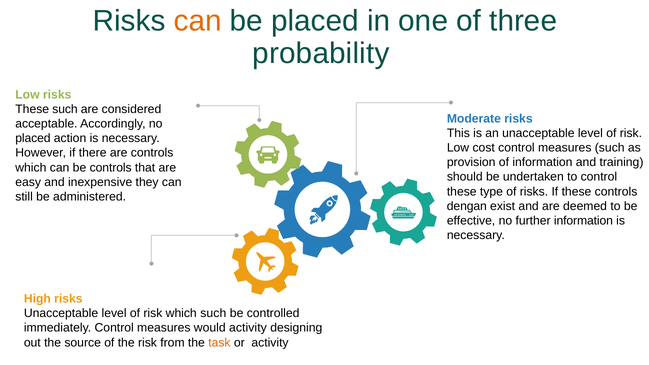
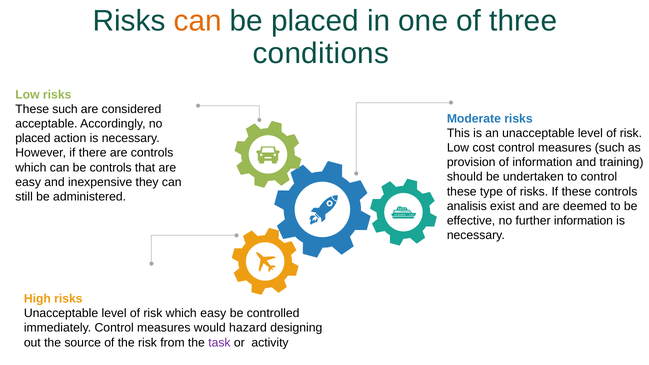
probability: probability -> conditions (321, 53)
dengan: dengan -> analisis (467, 206)
which such: such -> easy (213, 313)
would activity: activity -> hazard (248, 328)
task colour: orange -> purple (219, 343)
